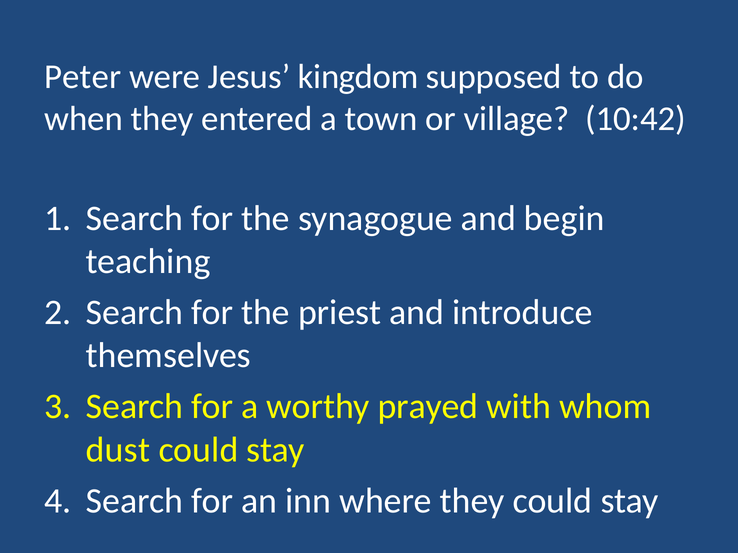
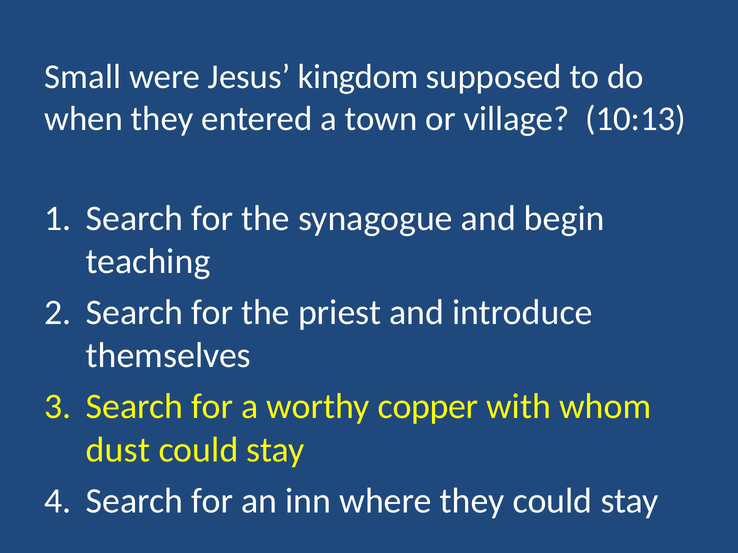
Peter: Peter -> Small (83, 77)
10:42: 10:42 -> 10:13 (636, 119)
prayed: prayed -> copper (428, 407)
